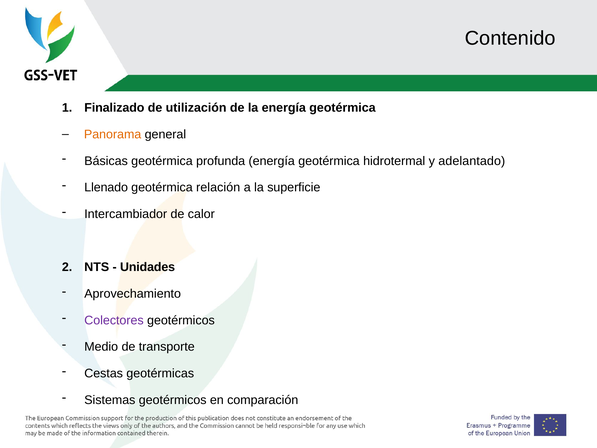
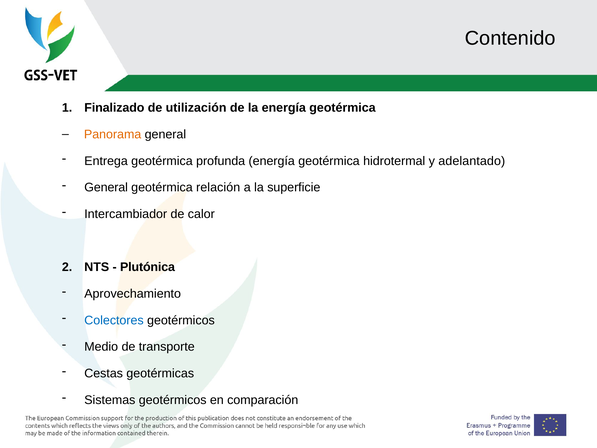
Básicas: Básicas -> Entrega (106, 161)
Llenado: Llenado -> General (106, 187)
Unidades: Unidades -> Plutónica (148, 267)
Colectores colour: purple -> blue (114, 320)
